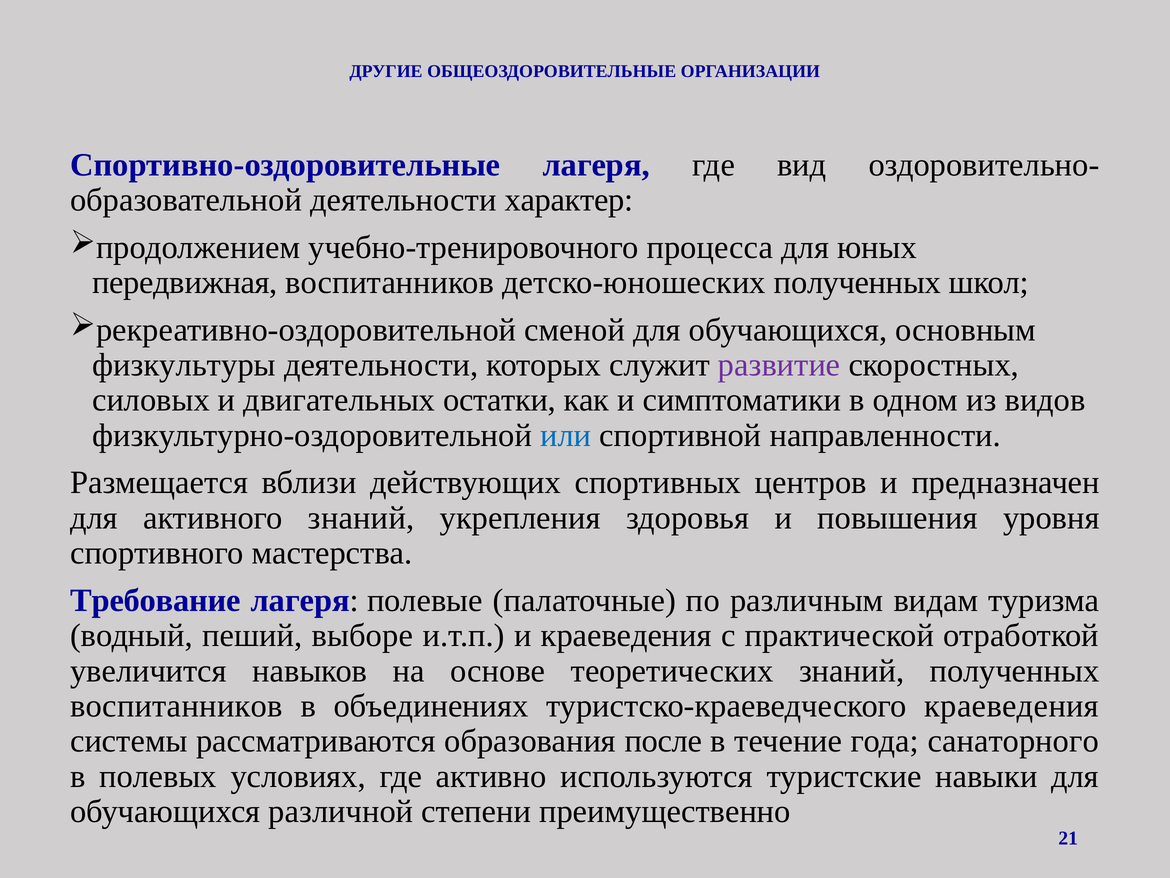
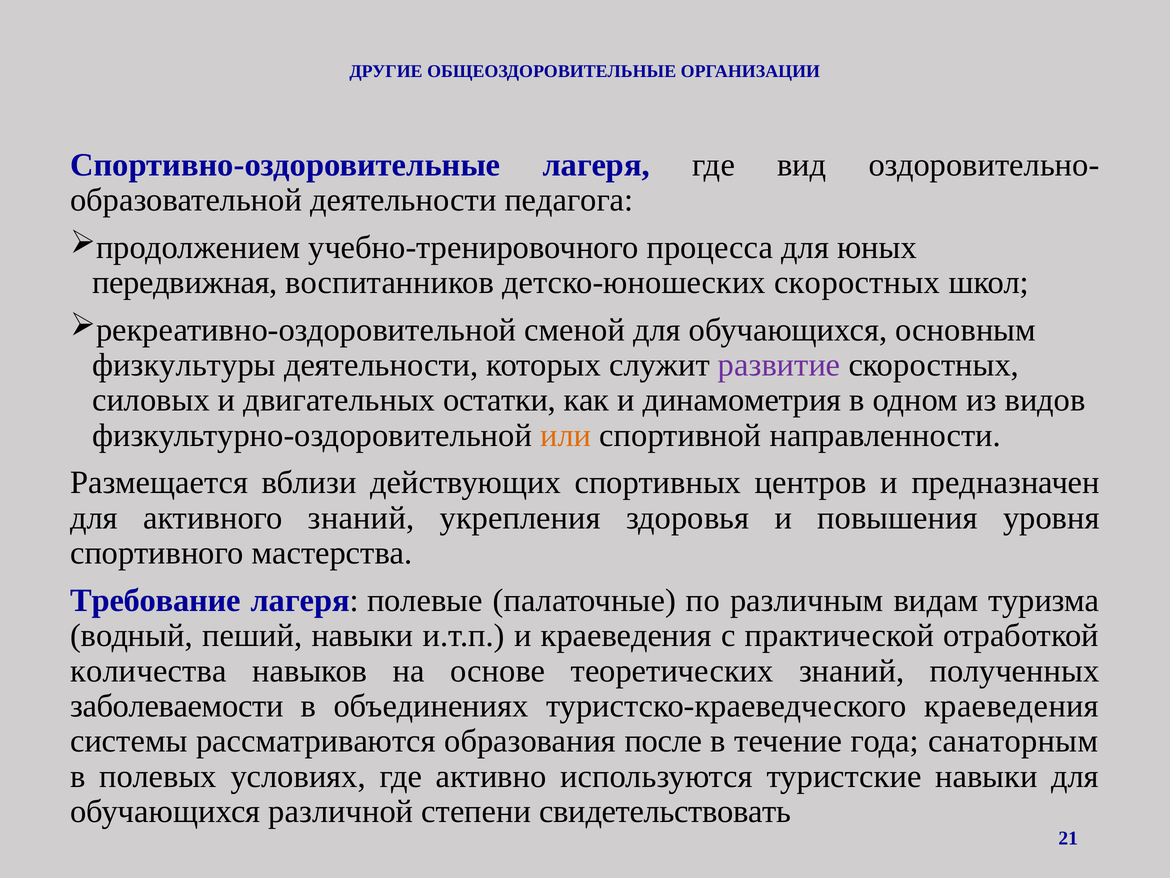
характер: характер -> педагога (569, 200)
детско-юношеских полученных: полученных -> скоростных (857, 282)
симптоматики: симптоматики -> динамометрия (742, 400)
или colour: blue -> orange (566, 435)
пеший выборе: выборе -> навыки (362, 635)
увеличится: увеличится -> количества (148, 670)
воспитанников: воспитанников -> заболеваемости (177, 706)
санаторного: санаторного -> санаторным (1013, 741)
преимущественно: преимущественно -> свидетельствовать (665, 811)
